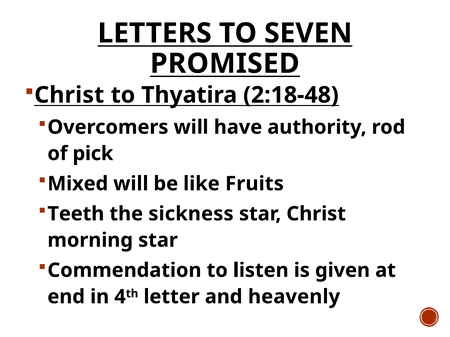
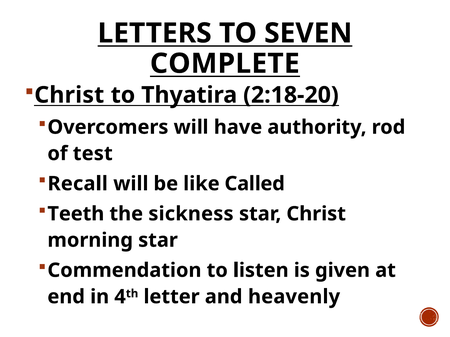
PROMISED: PROMISED -> COMPLETE (225, 64)
2:18-48: 2:18-48 -> 2:18-20 (291, 95)
pick: pick -> test (93, 154)
Mixed: Mixed -> Recall (78, 184)
Fruits: Fruits -> Called (255, 184)
